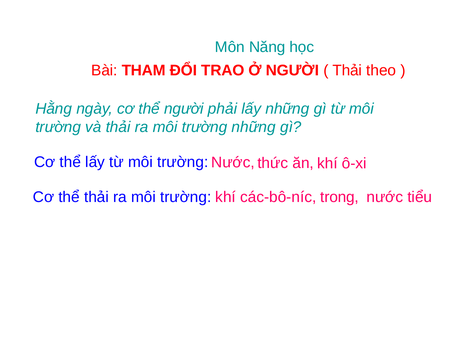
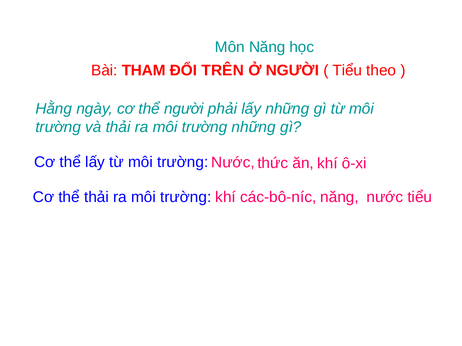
TRAO: TRAO -> TRÊN (223, 70)
Thải: Thải -> Tiểu (347, 70)
trong: trong -> năng (339, 197)
